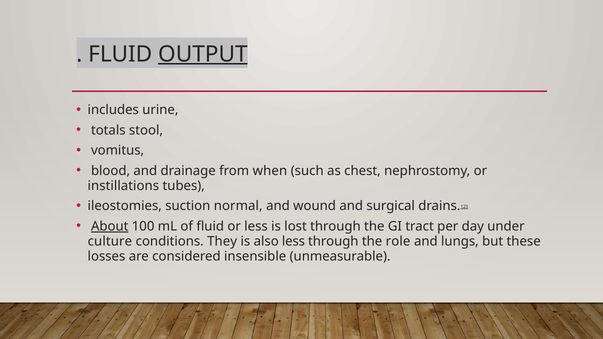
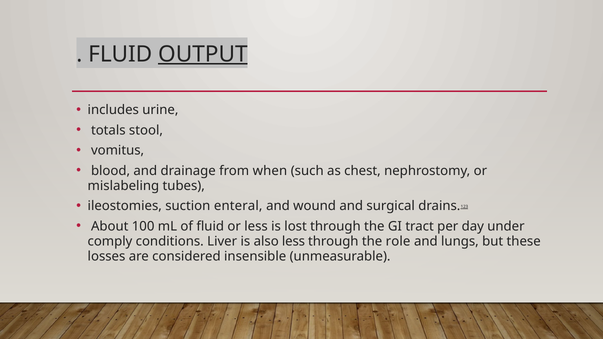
instillations: instillations -> mislabeling (123, 186)
normal: normal -> enteral (238, 206)
About underline: present -> none (110, 226)
culture: culture -> comply (110, 242)
They: They -> Liver (222, 242)
